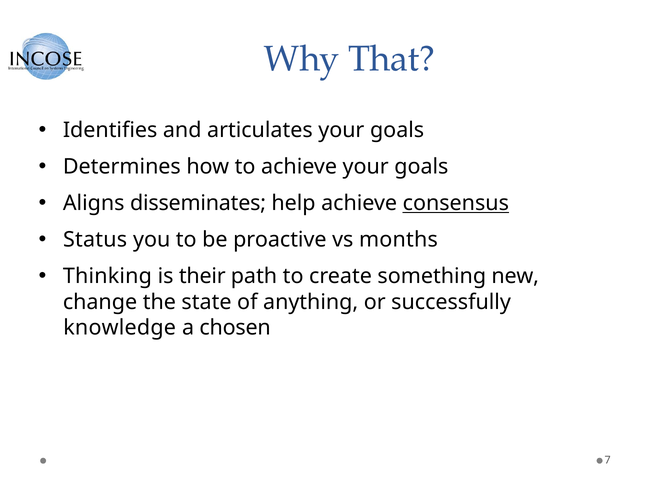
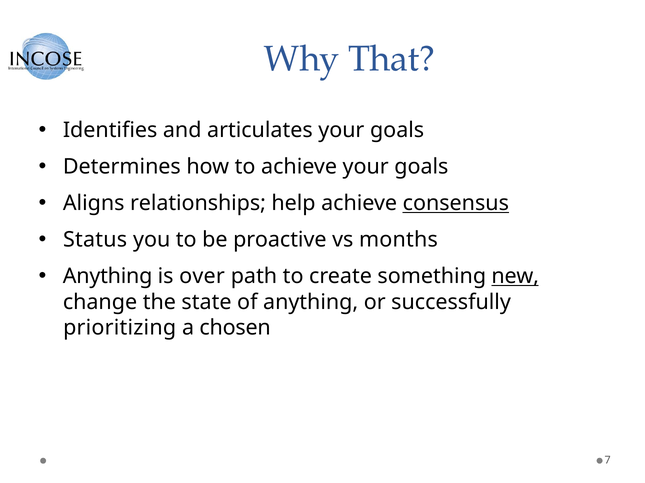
disseminates: disseminates -> relationships (198, 204)
Thinking: Thinking -> Anything (108, 277)
their: their -> over (202, 277)
new underline: none -> present (515, 277)
knowledge: knowledge -> prioritizing (120, 328)
